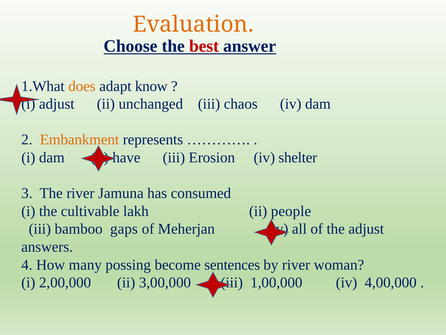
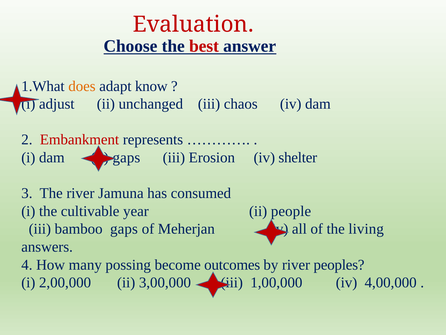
Evaluation colour: orange -> red (193, 25)
Embankment colour: orange -> red (79, 140)
have: have -> gaps (126, 157)
lakh: lakh -> year (136, 211)
the adjust: adjust -> living (366, 229)
sentences: sentences -> outcomes (232, 264)
woman: woman -> peoples (339, 264)
